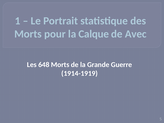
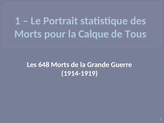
Avec: Avec -> Tous (136, 34)
